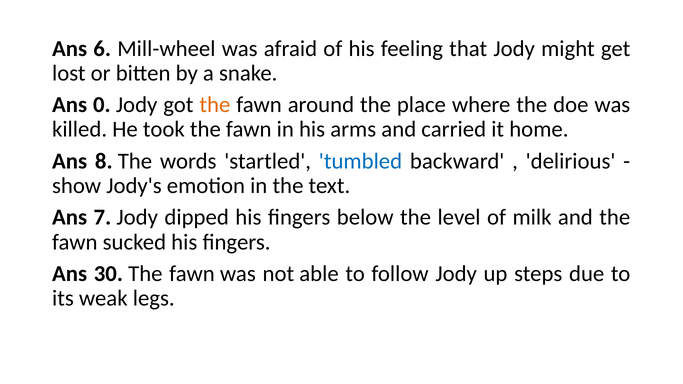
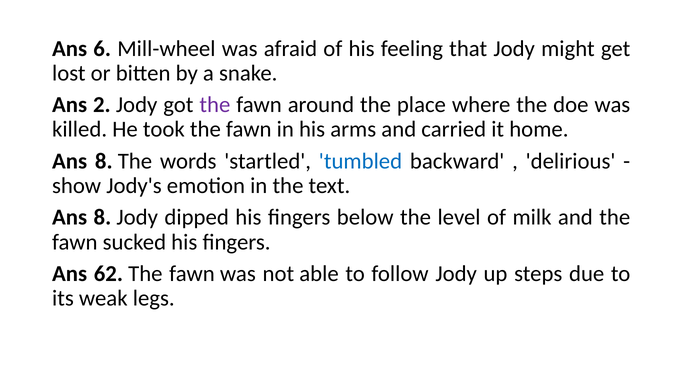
0: 0 -> 2 (102, 105)
the colour: orange -> purple (215, 105)
7: 7 -> 8 (102, 218)
30: 30 -> 62 (108, 274)
